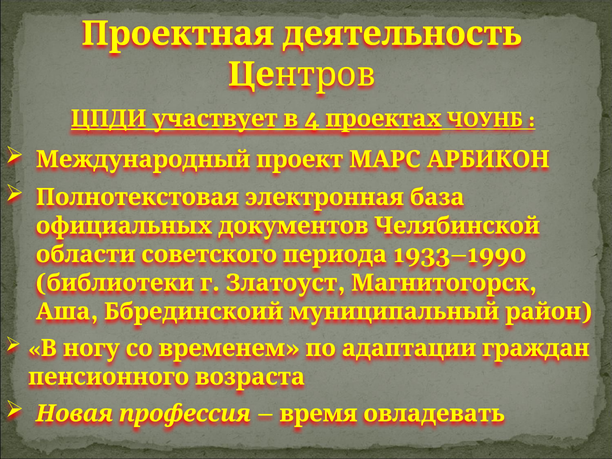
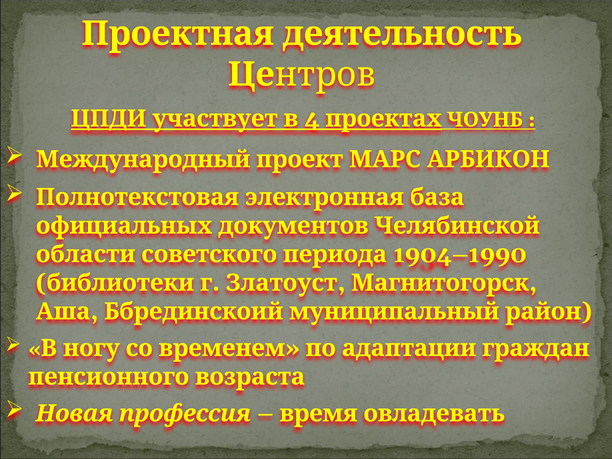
1933–1990: 1933–1990 -> 1904–1990 (460, 254)
